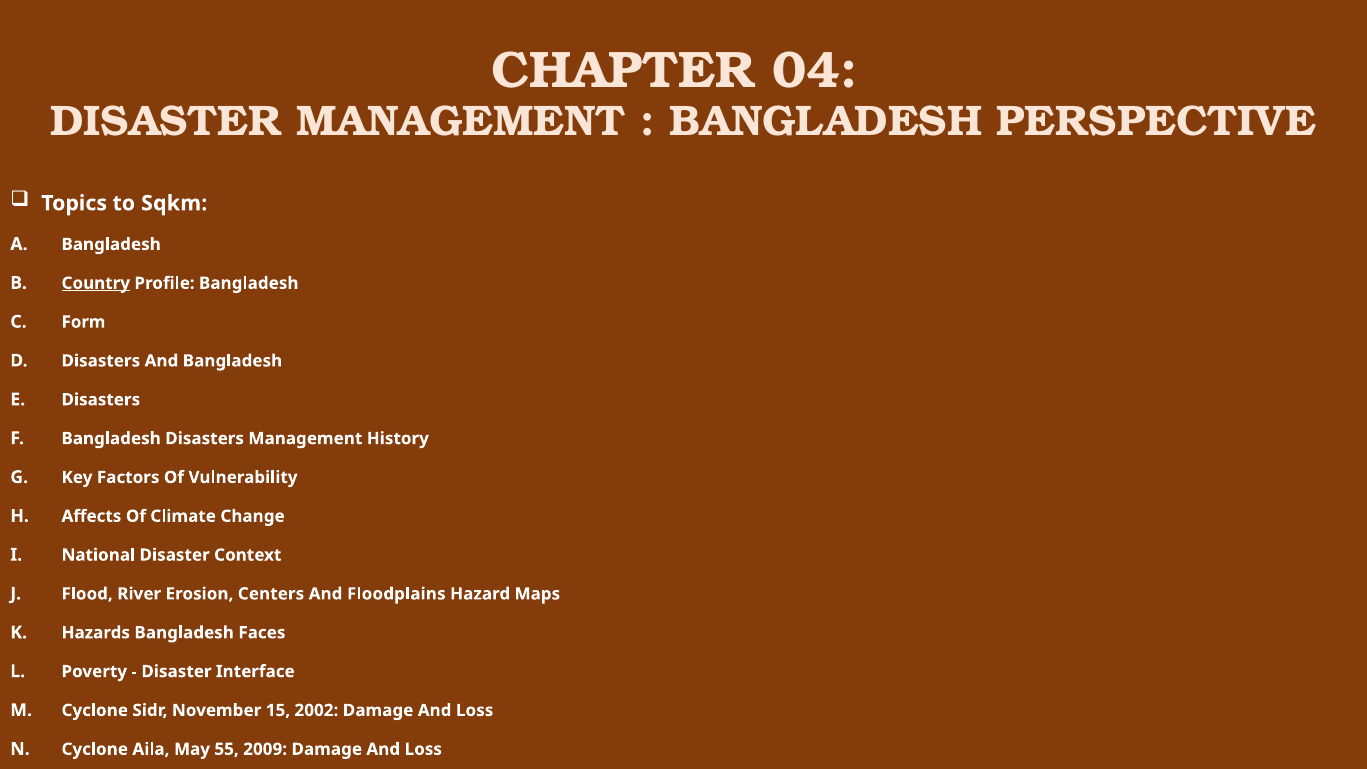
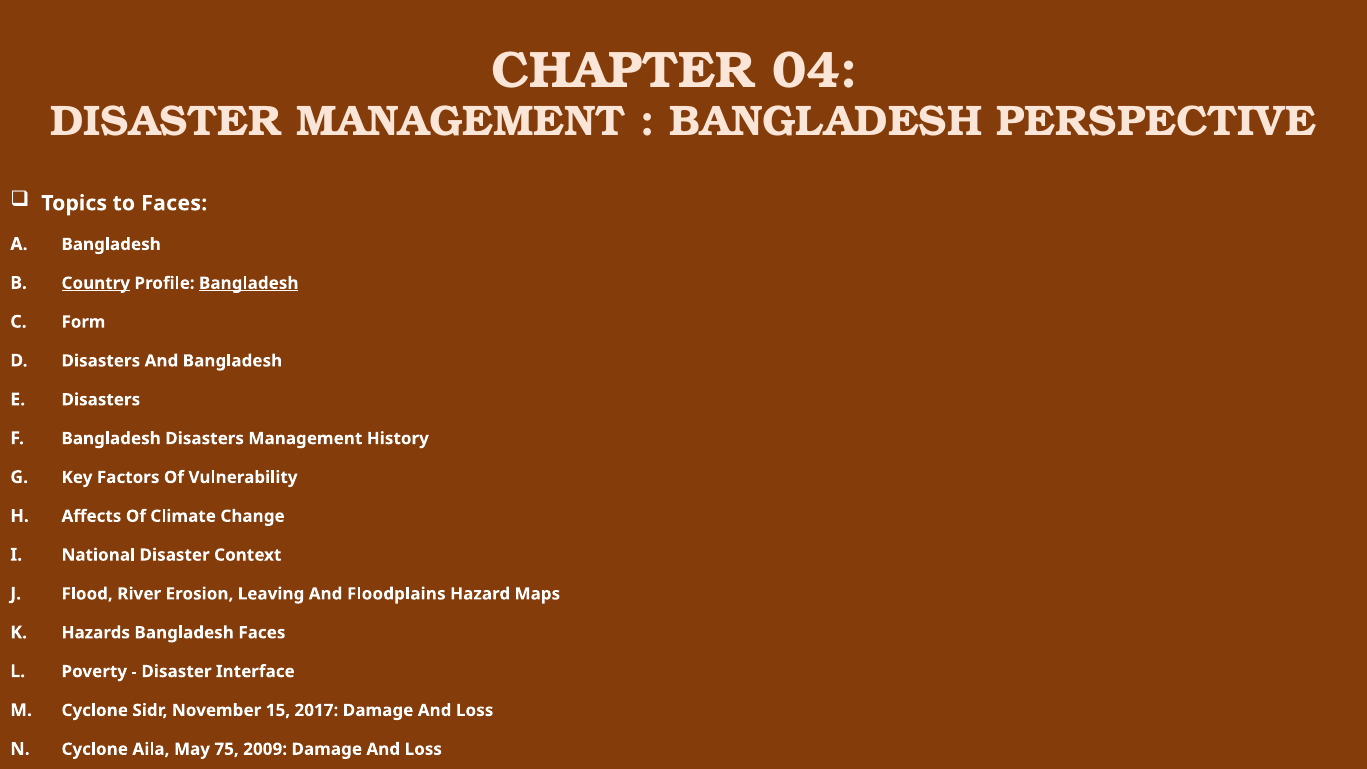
to Sqkm: Sqkm -> Faces (174, 203)
Bangladesh underline: none -> present (249, 283)
Centers: Centers -> Leaving (271, 594)
2002: 2002 -> 2017 (316, 710)
55: 55 -> 75 (227, 749)
